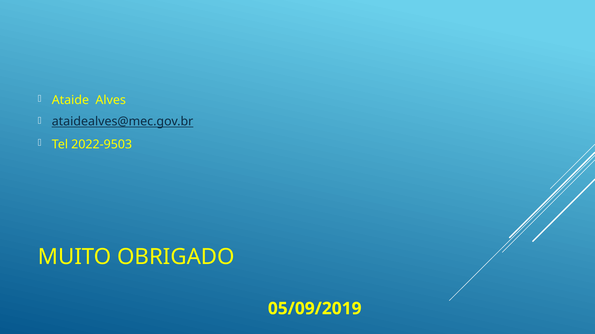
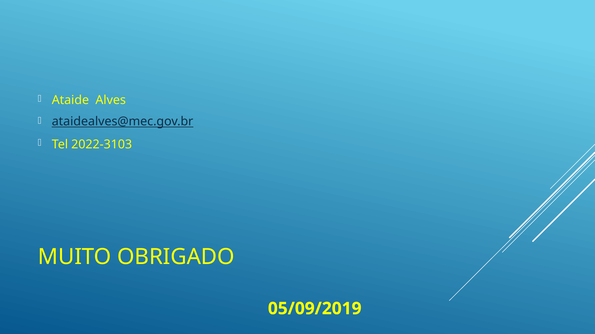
2022-9503: 2022-9503 -> 2022-3103 (102, 145)
